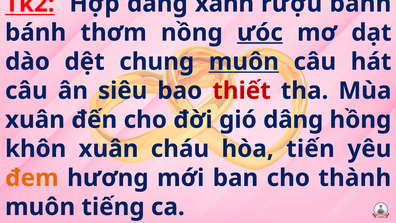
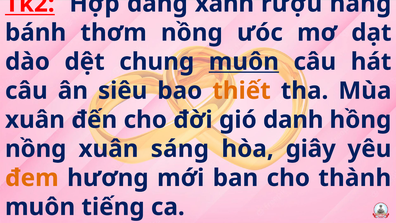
rượu bánh: bánh -> nắng (360, 4)
ưóc underline: present -> none (260, 33)
thiết colour: red -> orange (242, 91)
gió dâng: dâng -> danh (293, 120)
khôn: khôn -> nồng (36, 149)
cháu: cháu -> sáng (180, 149)
tiến: tiến -> giây (311, 149)
